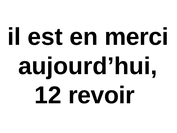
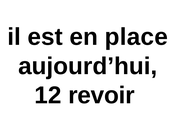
merci: merci -> place (136, 37)
